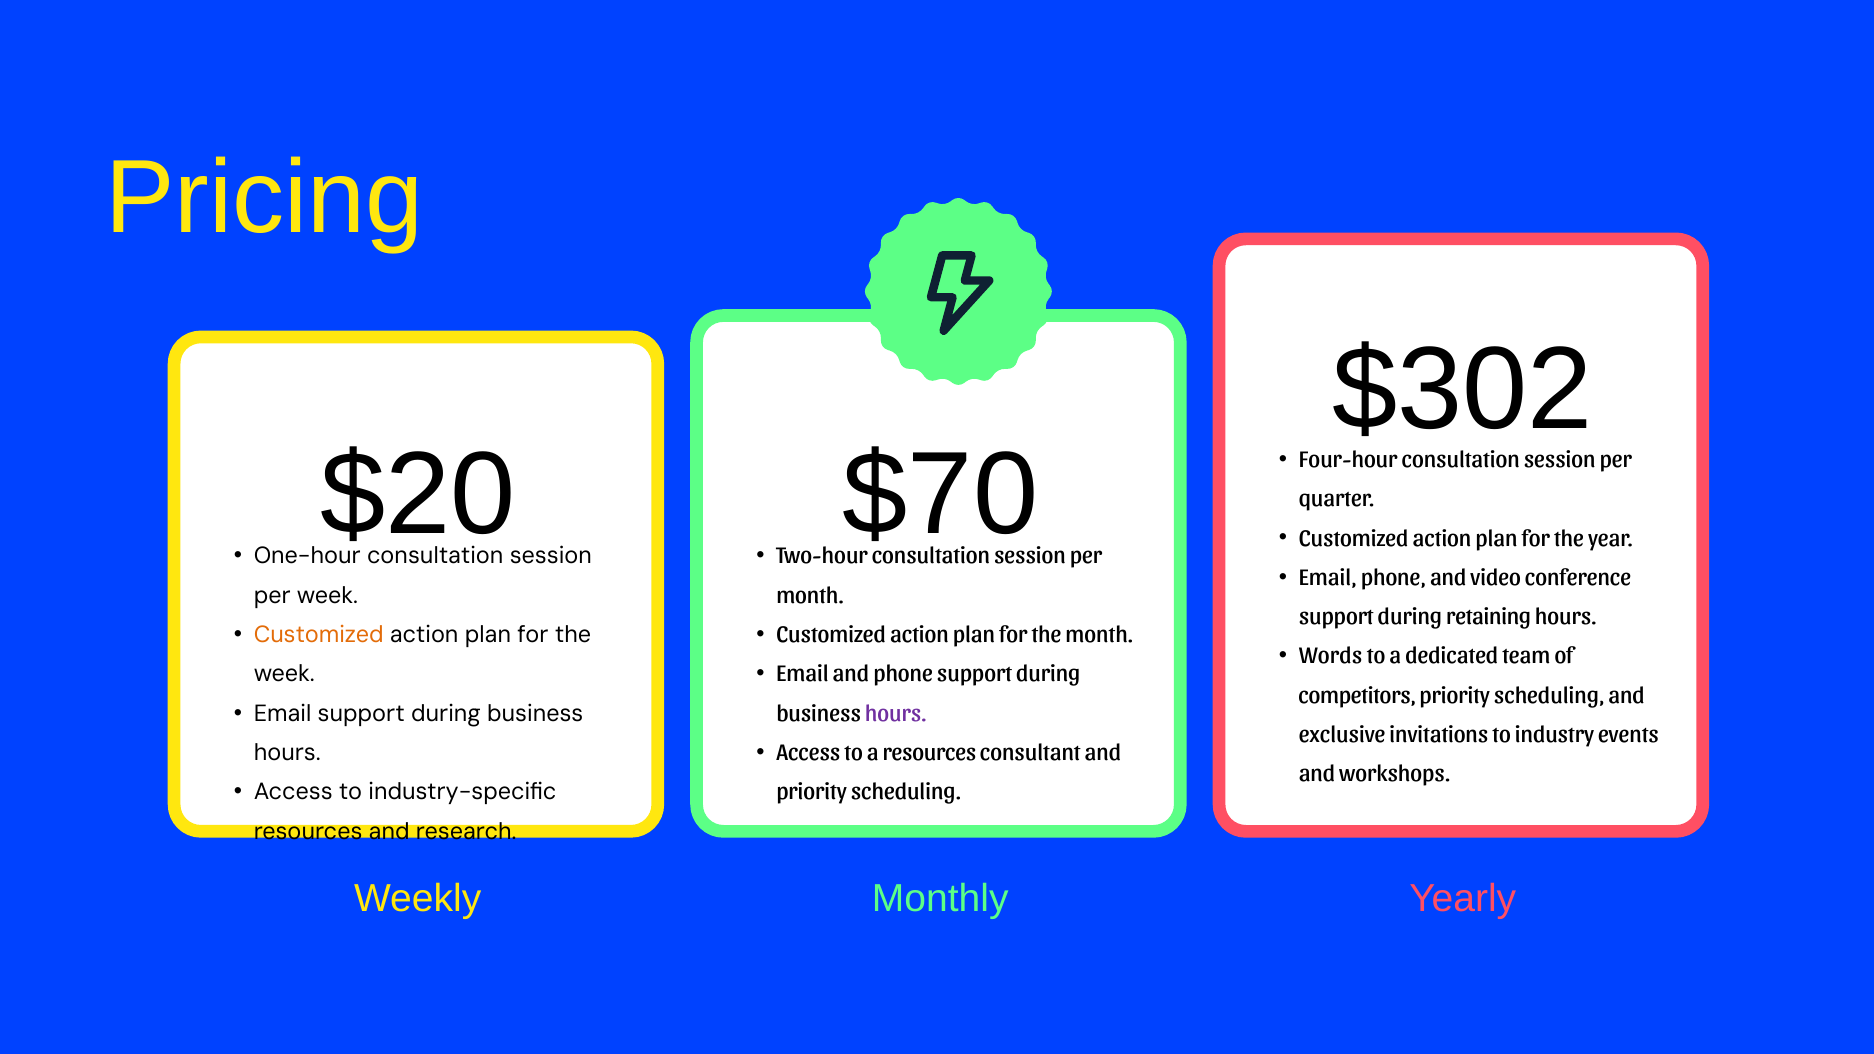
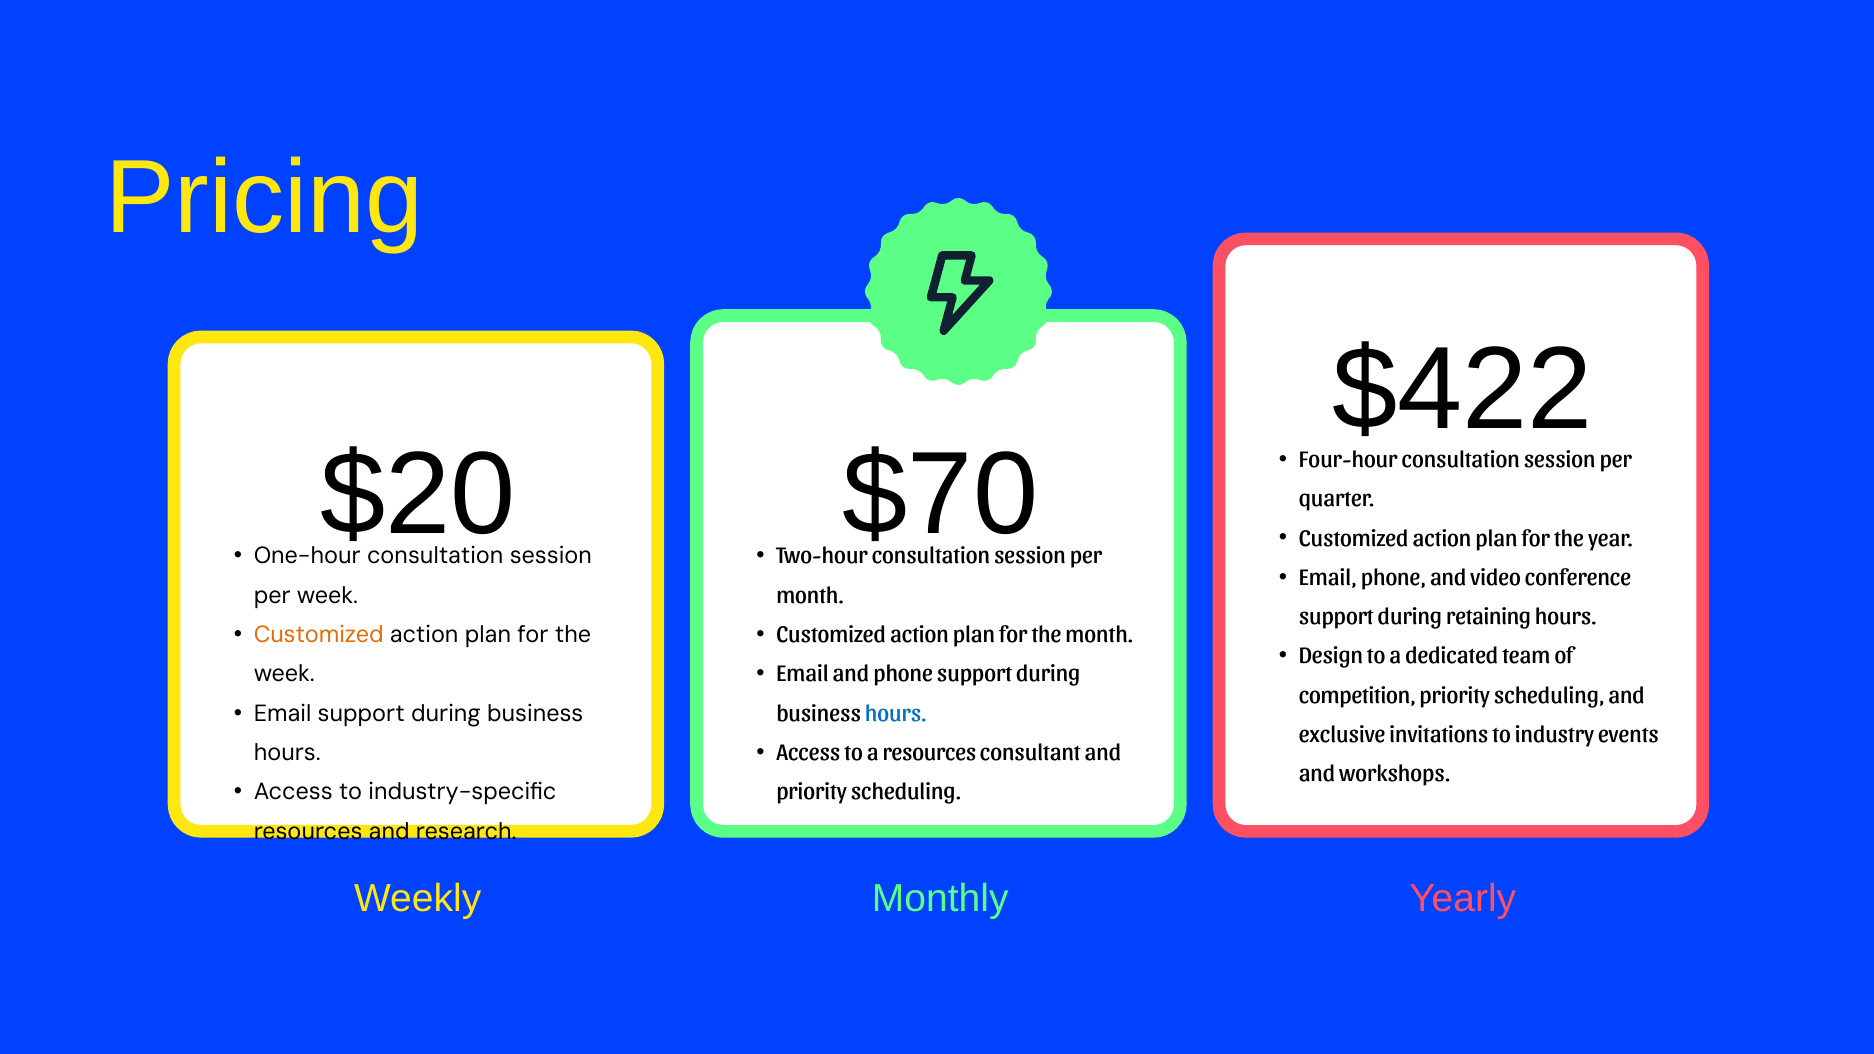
$302: $302 -> $422 (1463, 390)
Words: Words -> Design (1331, 656)
competitors: competitors -> competition (1357, 696)
hours colour: purple -> blue (896, 714)
